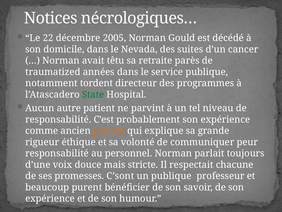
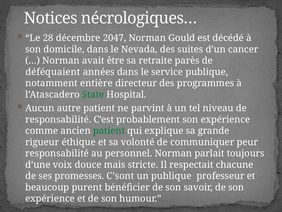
22: 22 -> 28 (48, 38)
2005: 2005 -> 2047 (115, 38)
têtu: têtu -> être (116, 60)
traumatized: traumatized -> déféquaient (53, 72)
tordent: tordent -> entière (96, 83)
patient colour: orange -> green (109, 131)
